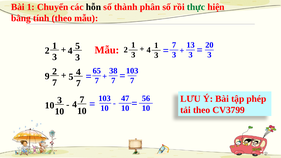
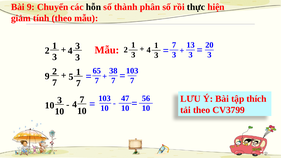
Bài 1: 1 -> 9 (31, 7)
thực colour: green -> black (196, 7)
bằng: bằng -> giảm (21, 18)
2 5: 5 -> 3 (78, 46)
9 4: 4 -> 1 (78, 72)
phép: phép -> thích (256, 99)
